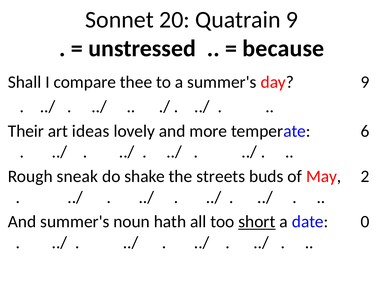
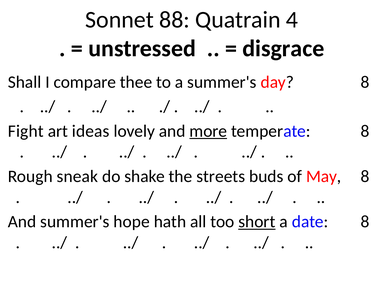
20: 20 -> 88 (175, 20)
Quatrain 9: 9 -> 4 (292, 20)
because: because -> disgrace (283, 49)
day 9: 9 -> 8 (365, 82)
Their: Their -> Fight (26, 131)
more underline: none -> present (208, 131)
temperate 6: 6 -> 8 (365, 131)
May 2: 2 -> 8 (365, 176)
noun: noun -> hope (132, 222)
date 0: 0 -> 8 (365, 222)
